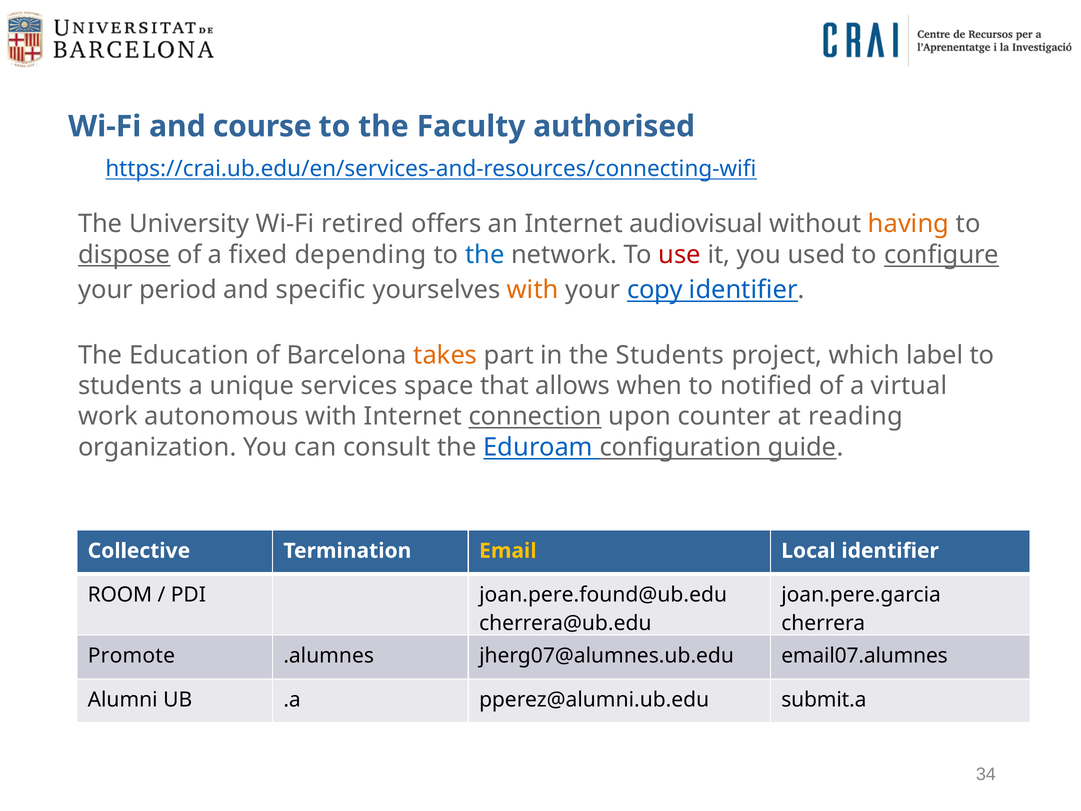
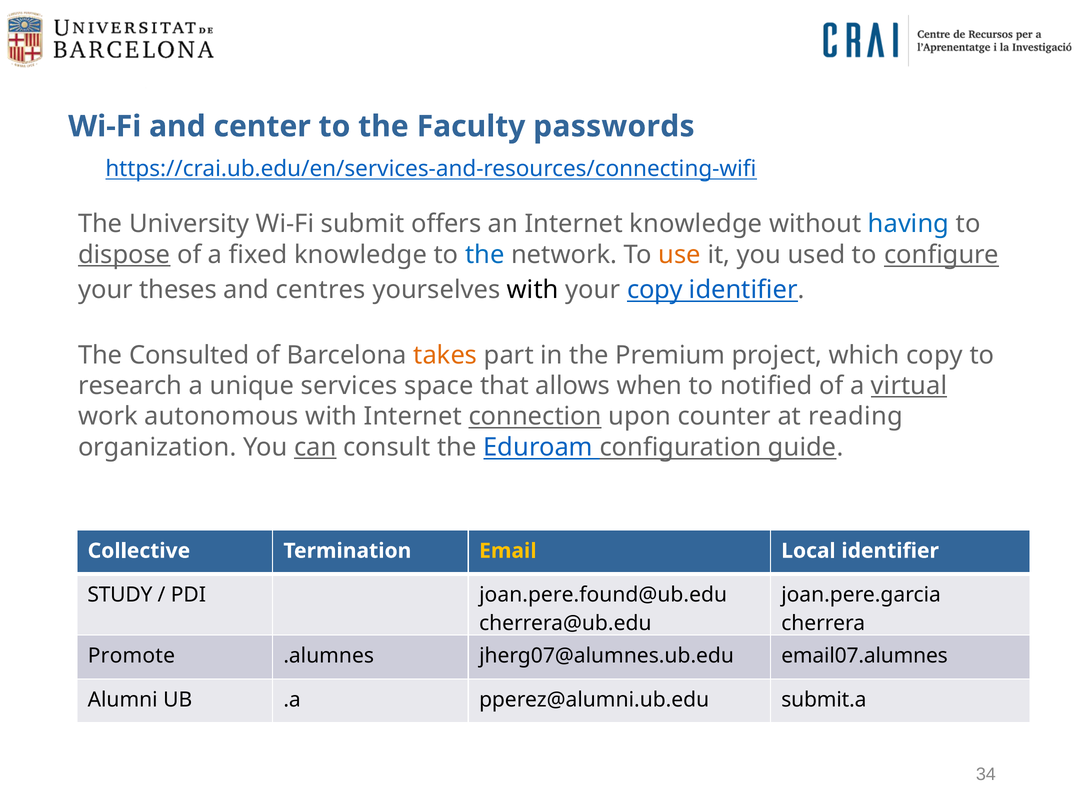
course: course -> center (262, 126)
authorised: authorised -> passwords (614, 126)
retired: retired -> submit (363, 224)
Internet audiovisual: audiovisual -> knowledge (696, 224)
having colour: orange -> blue (908, 224)
fixed depending: depending -> knowledge (360, 255)
use colour: red -> orange (680, 255)
period: period -> theses (178, 290)
specific: specific -> centres (321, 290)
with colour: orange -> black (533, 290)
Education: Education -> Consulted (189, 355)
the Students: Students -> Premium (670, 355)
which label: label -> copy (934, 355)
students: students -> research (130, 386)
virtual underline: none -> present (909, 386)
can underline: none -> present (315, 447)
ROOM: ROOM -> STUDY (120, 595)
